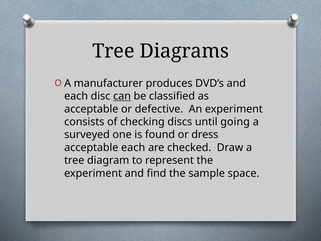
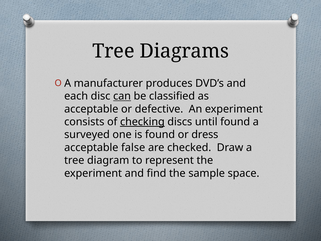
checking underline: none -> present (142, 122)
until going: going -> found (235, 122)
acceptable each: each -> false (133, 147)
